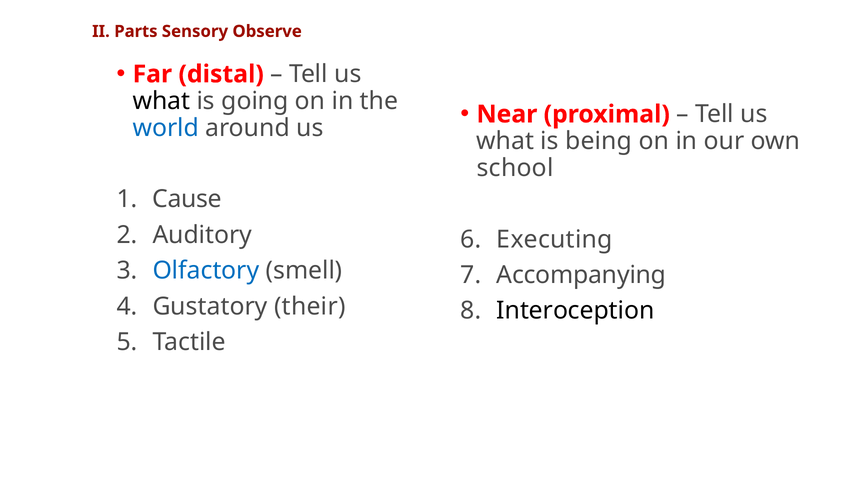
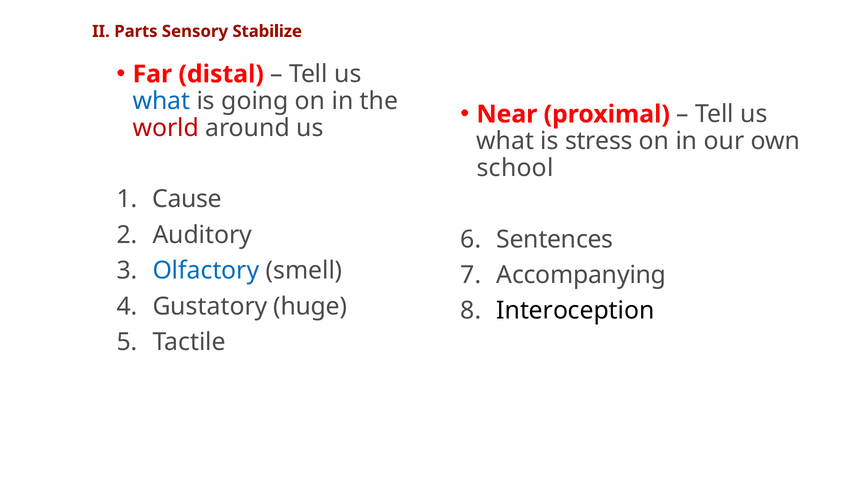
Observe: Observe -> Stabilize (267, 31)
what colour: black -> blue (161, 101)
world colour: blue -> red (166, 128)
being: being -> stress (599, 141)
Executing: Executing -> Sentences (555, 239)
their: their -> huge (310, 306)
